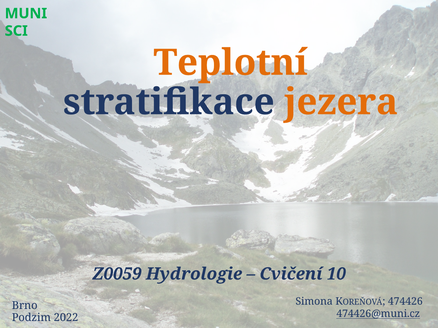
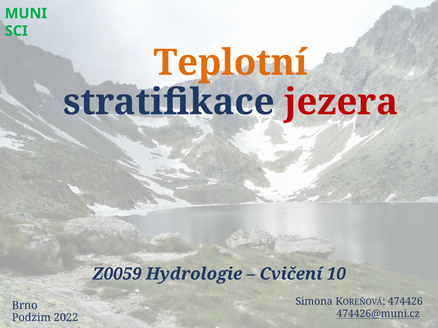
jezera colour: orange -> red (341, 102)
